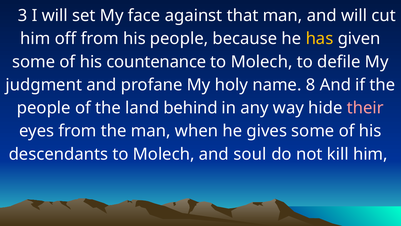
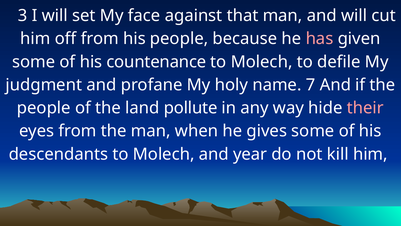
has colour: yellow -> pink (320, 39)
8: 8 -> 7 (311, 85)
behind: behind -> pollute (191, 108)
soul: soul -> year (250, 154)
